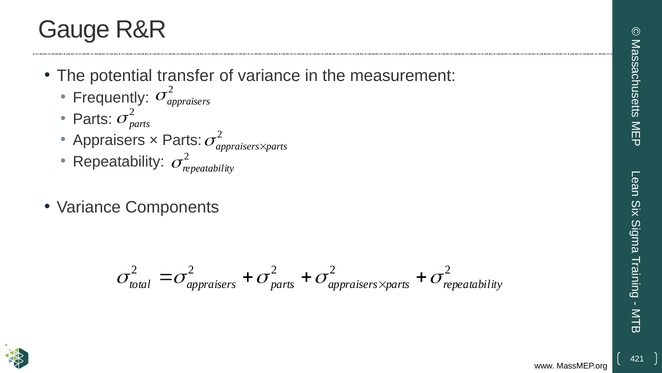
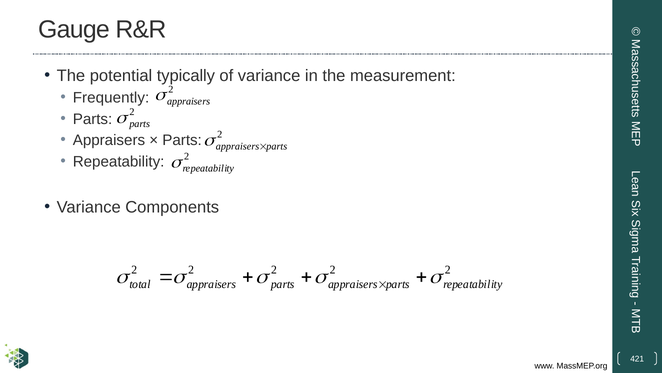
transfer: transfer -> typically (186, 76)
